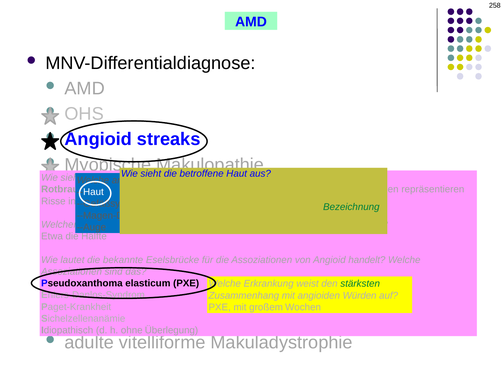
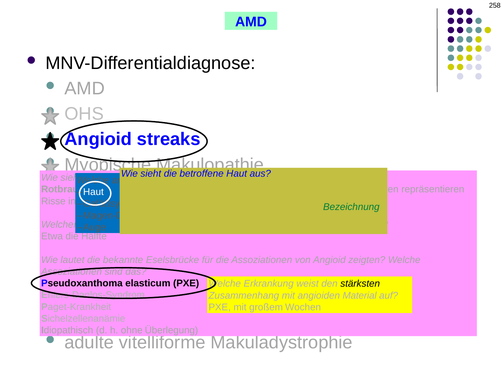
handelt: handelt -> zeigten (367, 259)
stärksten colour: green -> black (360, 283)
Würden: Würden -> Material (360, 295)
